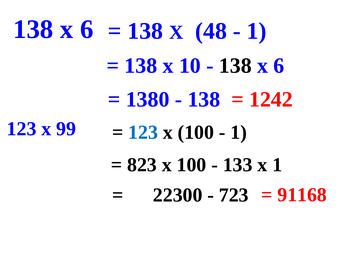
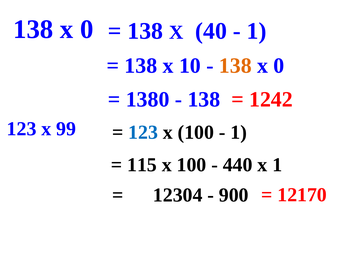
6: 6 -> 0 (87, 29)
48: 48 -> 40 (211, 31)
138 colour: black -> orange (235, 66)
6: 6 -> 0 (279, 66)
823: 823 -> 115 (142, 165)
133: 133 -> 440 (238, 165)
22300: 22300 -> 12304 (178, 195)
723: 723 -> 900 (234, 195)
91168: 91168 -> 12170 (302, 195)
